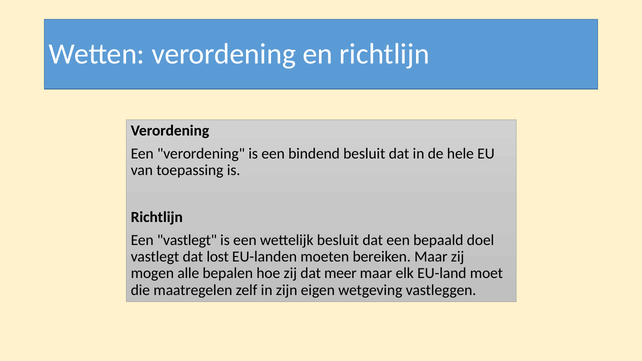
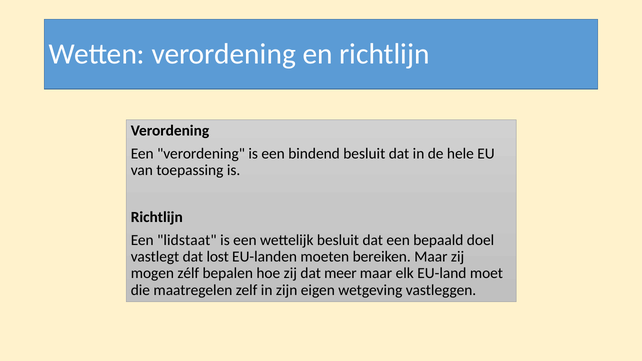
Een vastlegt: vastlegt -> lidstaat (187, 240)
alle: alle -> zélf (188, 274)
